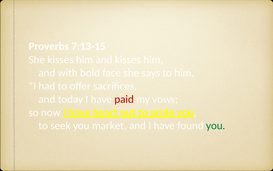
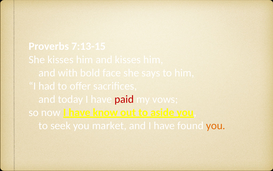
heart: heart -> know (105, 112)
pride: pride -> aside (162, 112)
you colour: green -> orange (216, 125)
